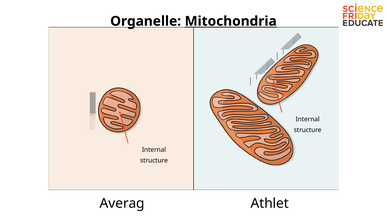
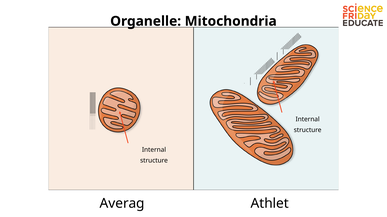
Mitochondria underline: present -> none (231, 21)
